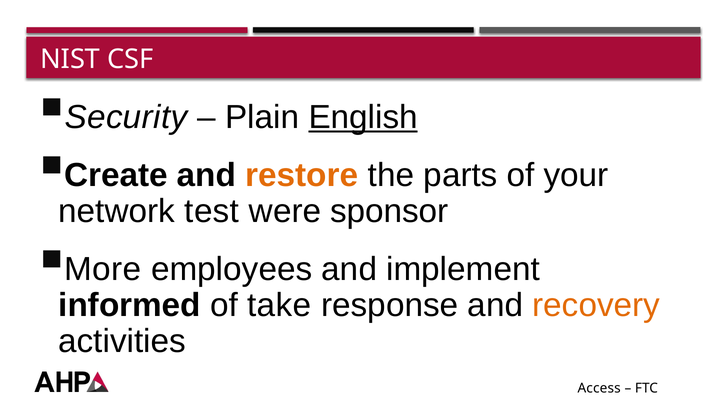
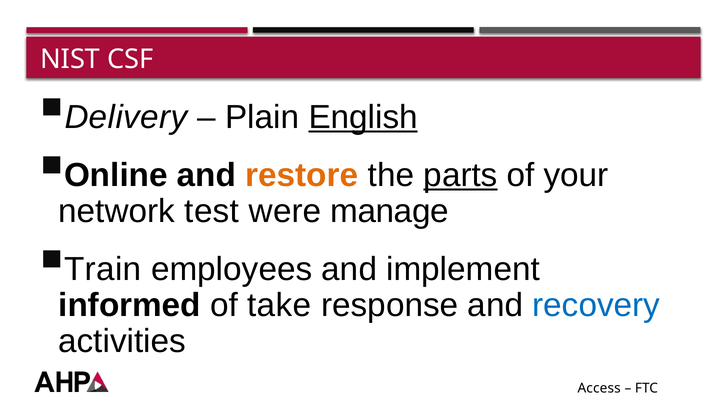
Security: Security -> Delivery (126, 117)
Create: Create -> Online (116, 175)
parts underline: none -> present (460, 175)
sponsor: sponsor -> manage (389, 211)
More: More -> Train (103, 269)
recovery colour: orange -> blue (596, 305)
